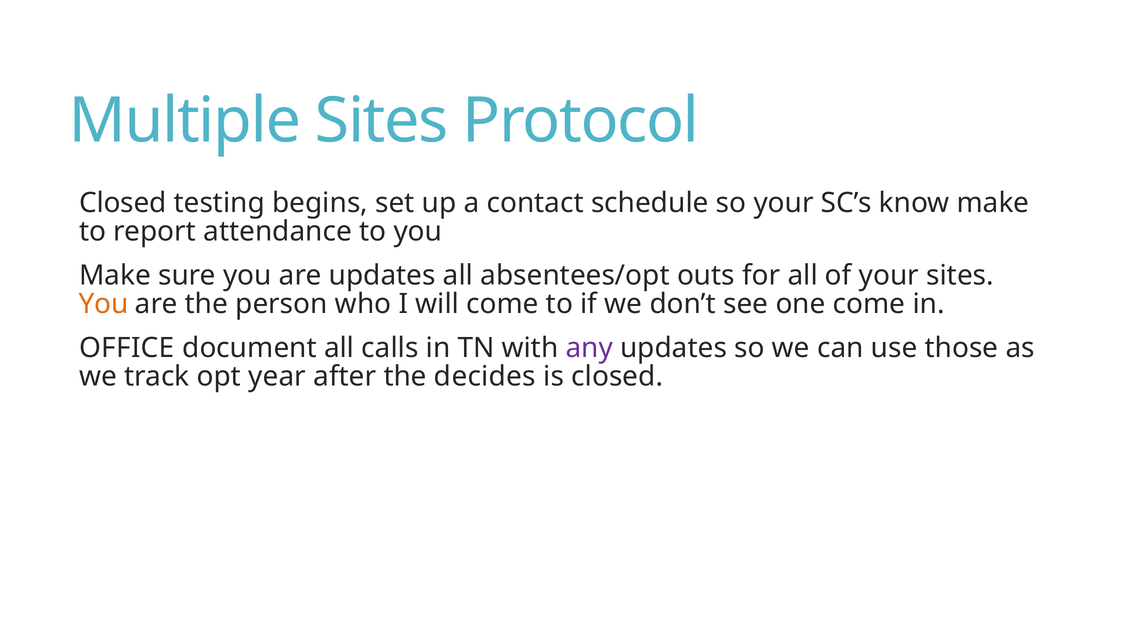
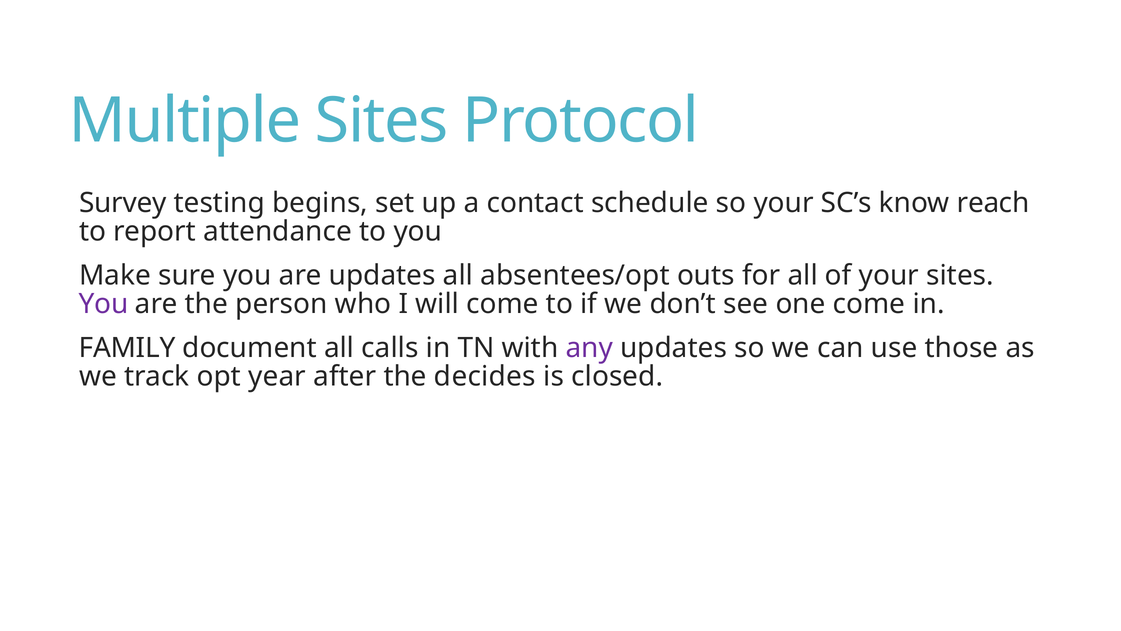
Closed: Closed -> Survey (123, 203)
know make: make -> reach (993, 203)
You colour: orange -> purple (104, 304)
OFFICE: OFFICE -> FAMILY (127, 348)
